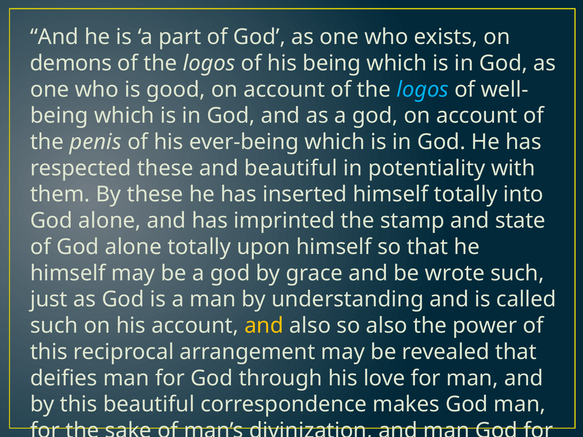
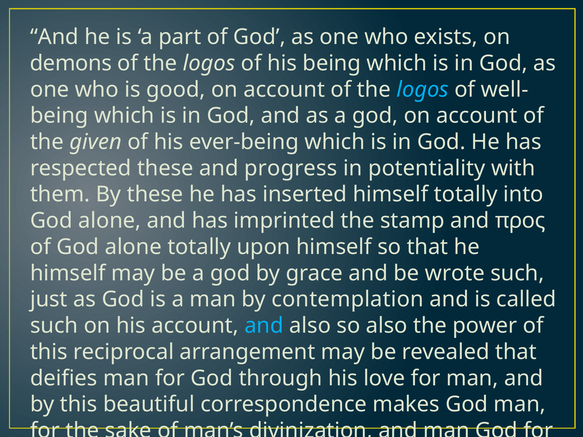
penis: penis -> given (96, 142)
and beautiful: beautiful -> progress (291, 168)
state: state -> προς (520, 221)
understanding: understanding -> contemplation (348, 300)
and colour: yellow -> light blue (264, 326)
